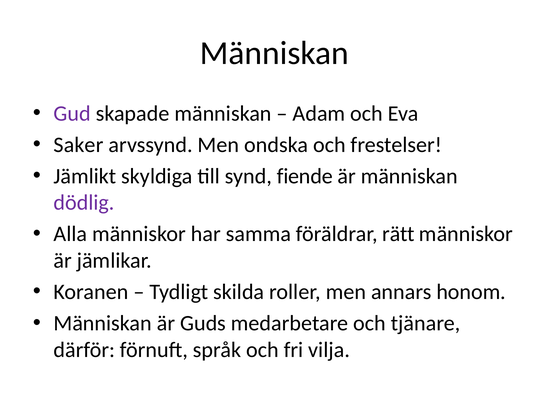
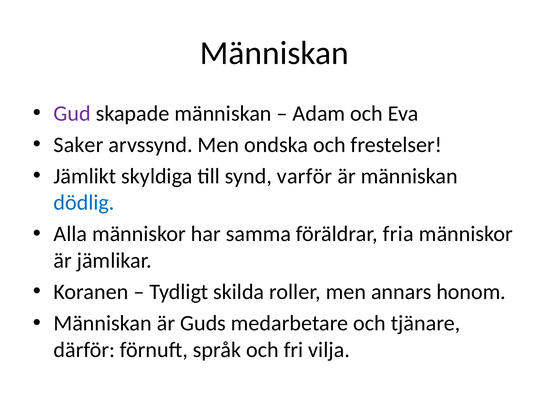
fiende: fiende -> varför (305, 176)
dödlig colour: purple -> blue (84, 203)
rätt: rätt -> fria (398, 234)
